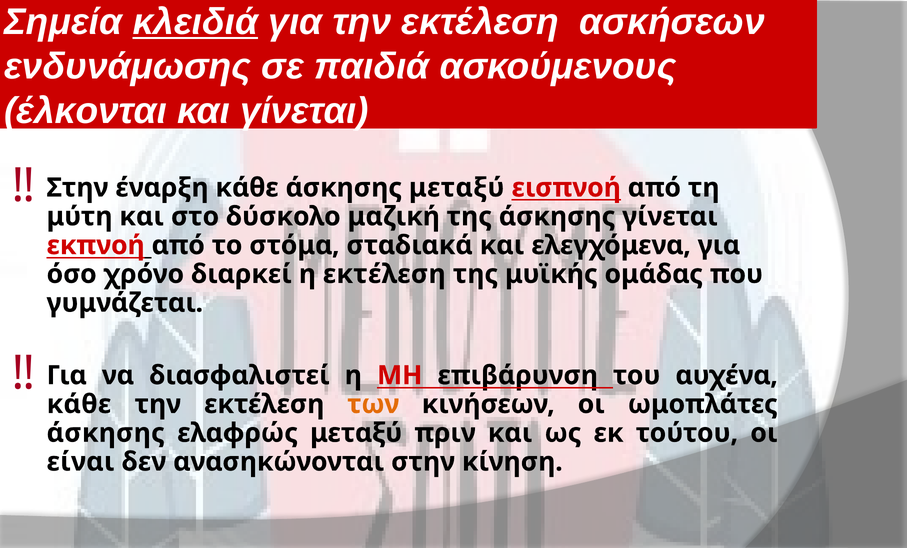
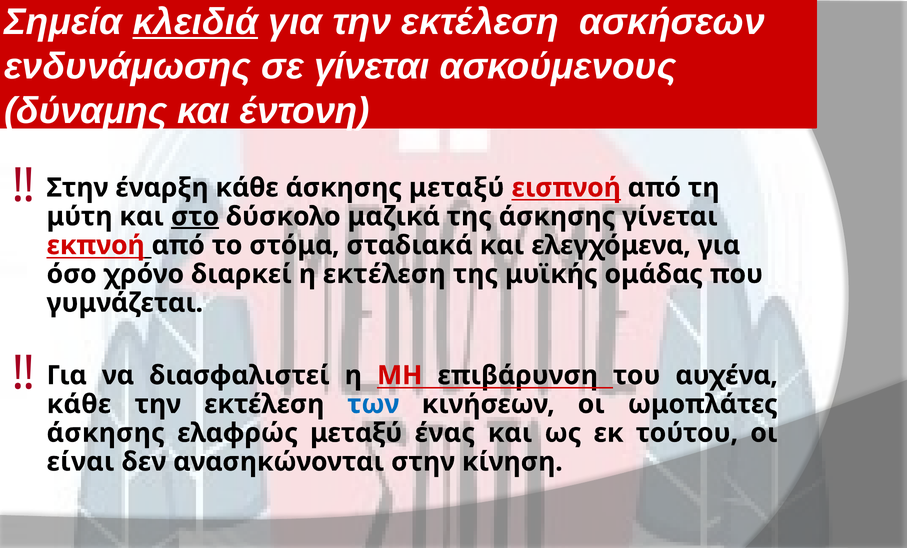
σε παιδιά: παιδιά -> γίνεται (372, 66)
έλκονται: έλκονται -> δύναμης (86, 111)
και γίνεται: γίνεται -> έντονη (305, 111)
στο underline: none -> present (195, 217)
μαζική: μαζική -> μαζικά (394, 217)
των colour: orange -> blue (373, 404)
πριν: πριν -> ένας (445, 433)
